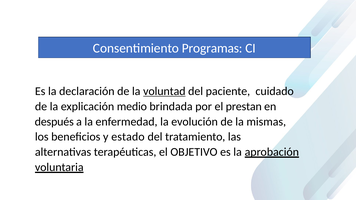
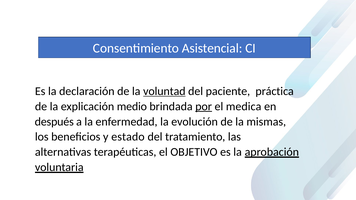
Programas: Programas -> Asistencial (212, 48)
cuidado: cuidado -> práctica (275, 91)
por underline: none -> present (204, 107)
prestan: prestan -> medica (244, 107)
